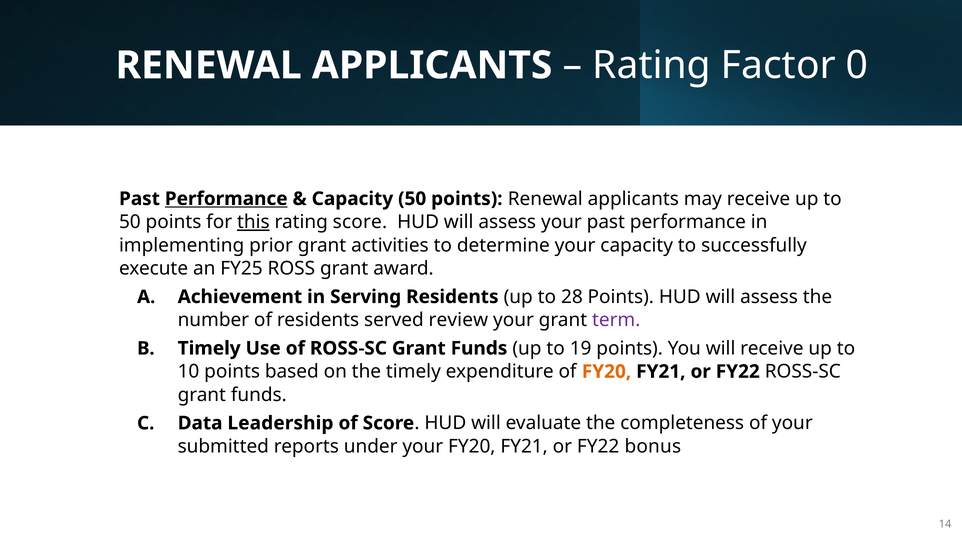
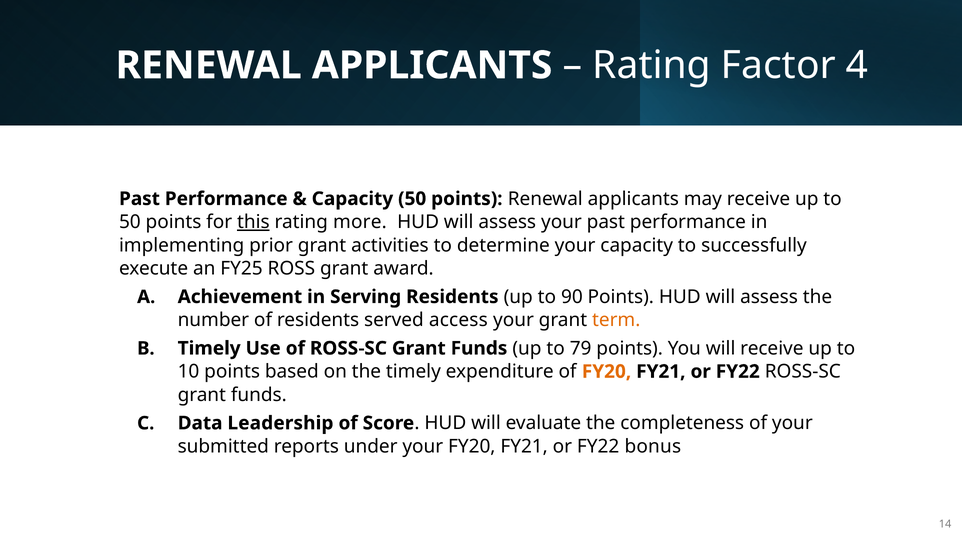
0: 0 -> 4 (857, 65)
Performance underline: present -> none (226, 199)
rating score: score -> more (360, 222)
28: 28 -> 90 (572, 297)
review: review -> access (458, 320)
term colour: purple -> orange (616, 320)
19: 19 -> 79 (581, 348)
